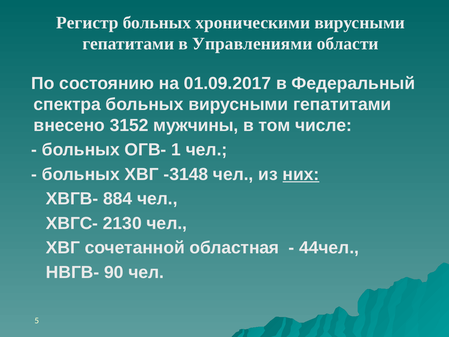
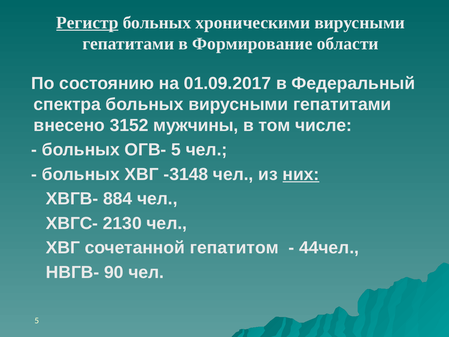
Регистр underline: none -> present (87, 23)
Управлениями: Управлениями -> Формирование (252, 44)
ОГВ- 1: 1 -> 5 (176, 150)
областная: областная -> гепатитом (234, 248)
